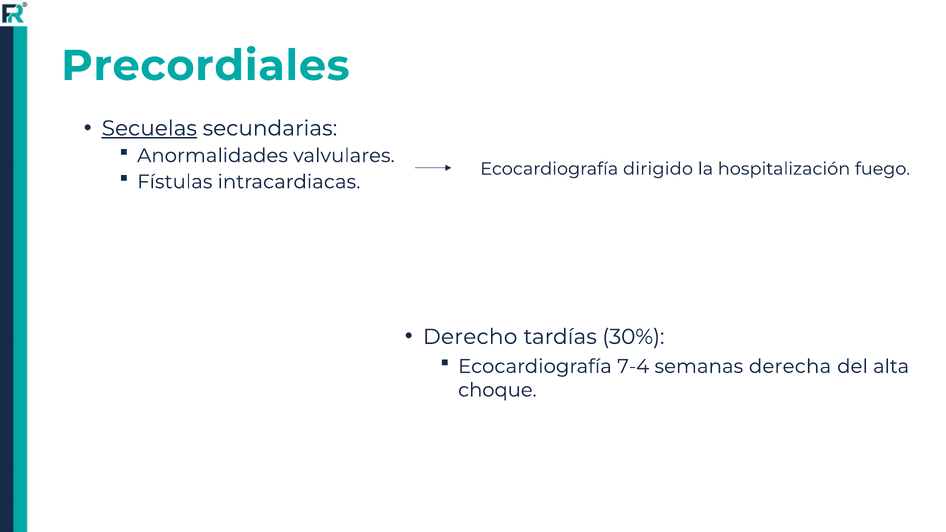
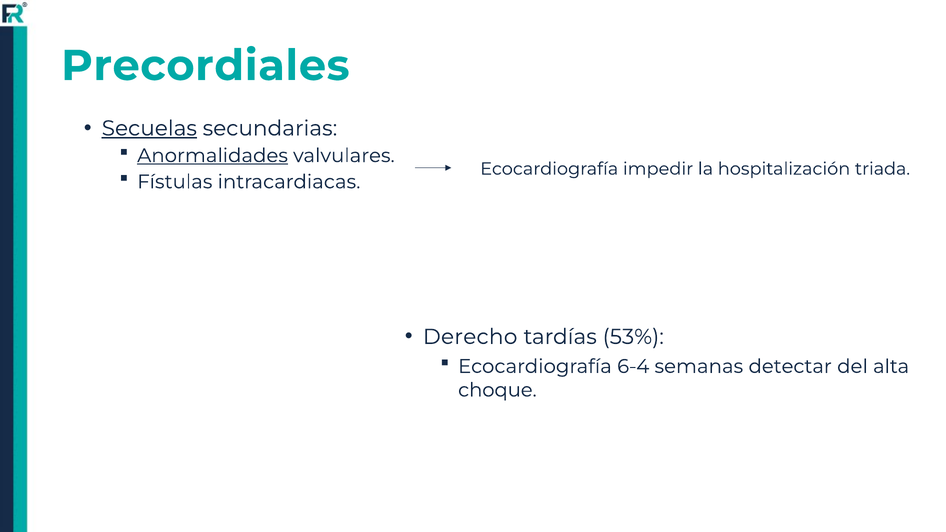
Anormalidades underline: none -> present (213, 156)
dirigido: dirigido -> impedir (658, 169)
fuego: fuego -> triada (882, 169)
30%: 30% -> 53% (633, 337)
7-4: 7-4 -> 6-4 (633, 366)
derecha: derecha -> detectar (790, 366)
